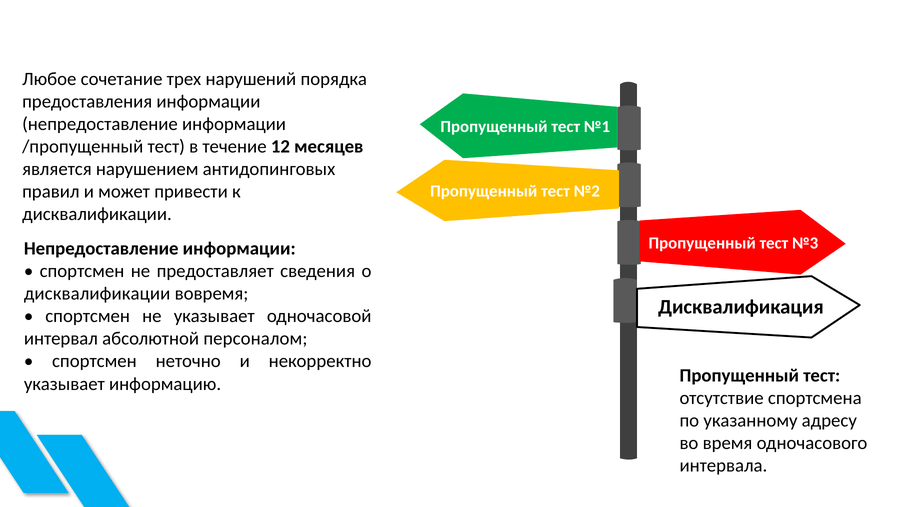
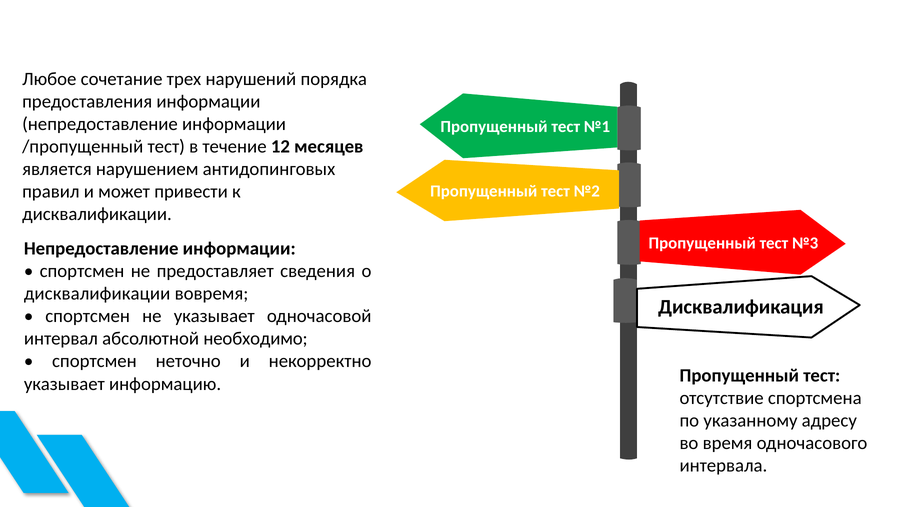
персоналом: персоналом -> необходимо (256, 339)
